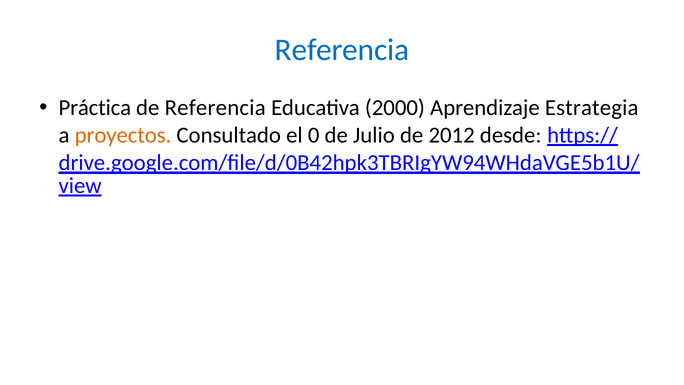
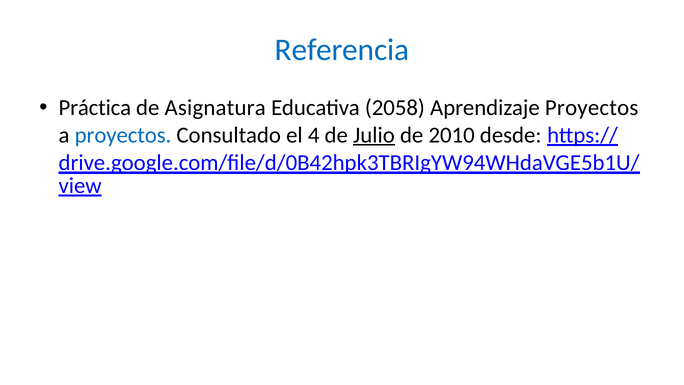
de Referencia: Referencia -> Asignatura (215, 108)
2000: 2000 -> 2058 (395, 108)
Aprendizaje Estrategia: Estrategia -> Proyectos (592, 108)
proyectos colour: orange -> blue (123, 135)
0: 0 -> 4 (314, 135)
Julio underline: none -> present (374, 135)
2012: 2012 -> 2010 (452, 135)
